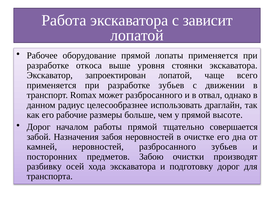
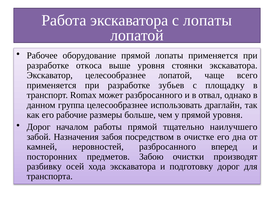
с зависит: зависит -> лопаты (208, 20)
Экскаватор запроектирован: запроектирован -> целесообразнее (116, 75)
движении: движении -> площадку (225, 85)
радиус: радиус -> группа (71, 105)
прямой высоте: высоте -> уровня (228, 115)
совершается: совершается -> наилучшего (234, 127)
забоя неровностей: неровностей -> посредством (150, 137)
разбросанного зубьев: зубьев -> вперед (224, 146)
